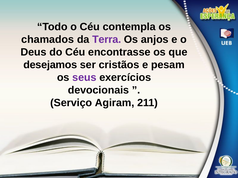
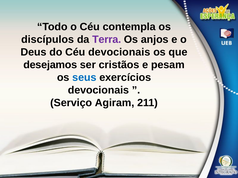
chamados: chamados -> discípulos (48, 40)
Céu encontrasse: encontrasse -> devocionais (119, 52)
seus colour: purple -> blue (84, 78)
